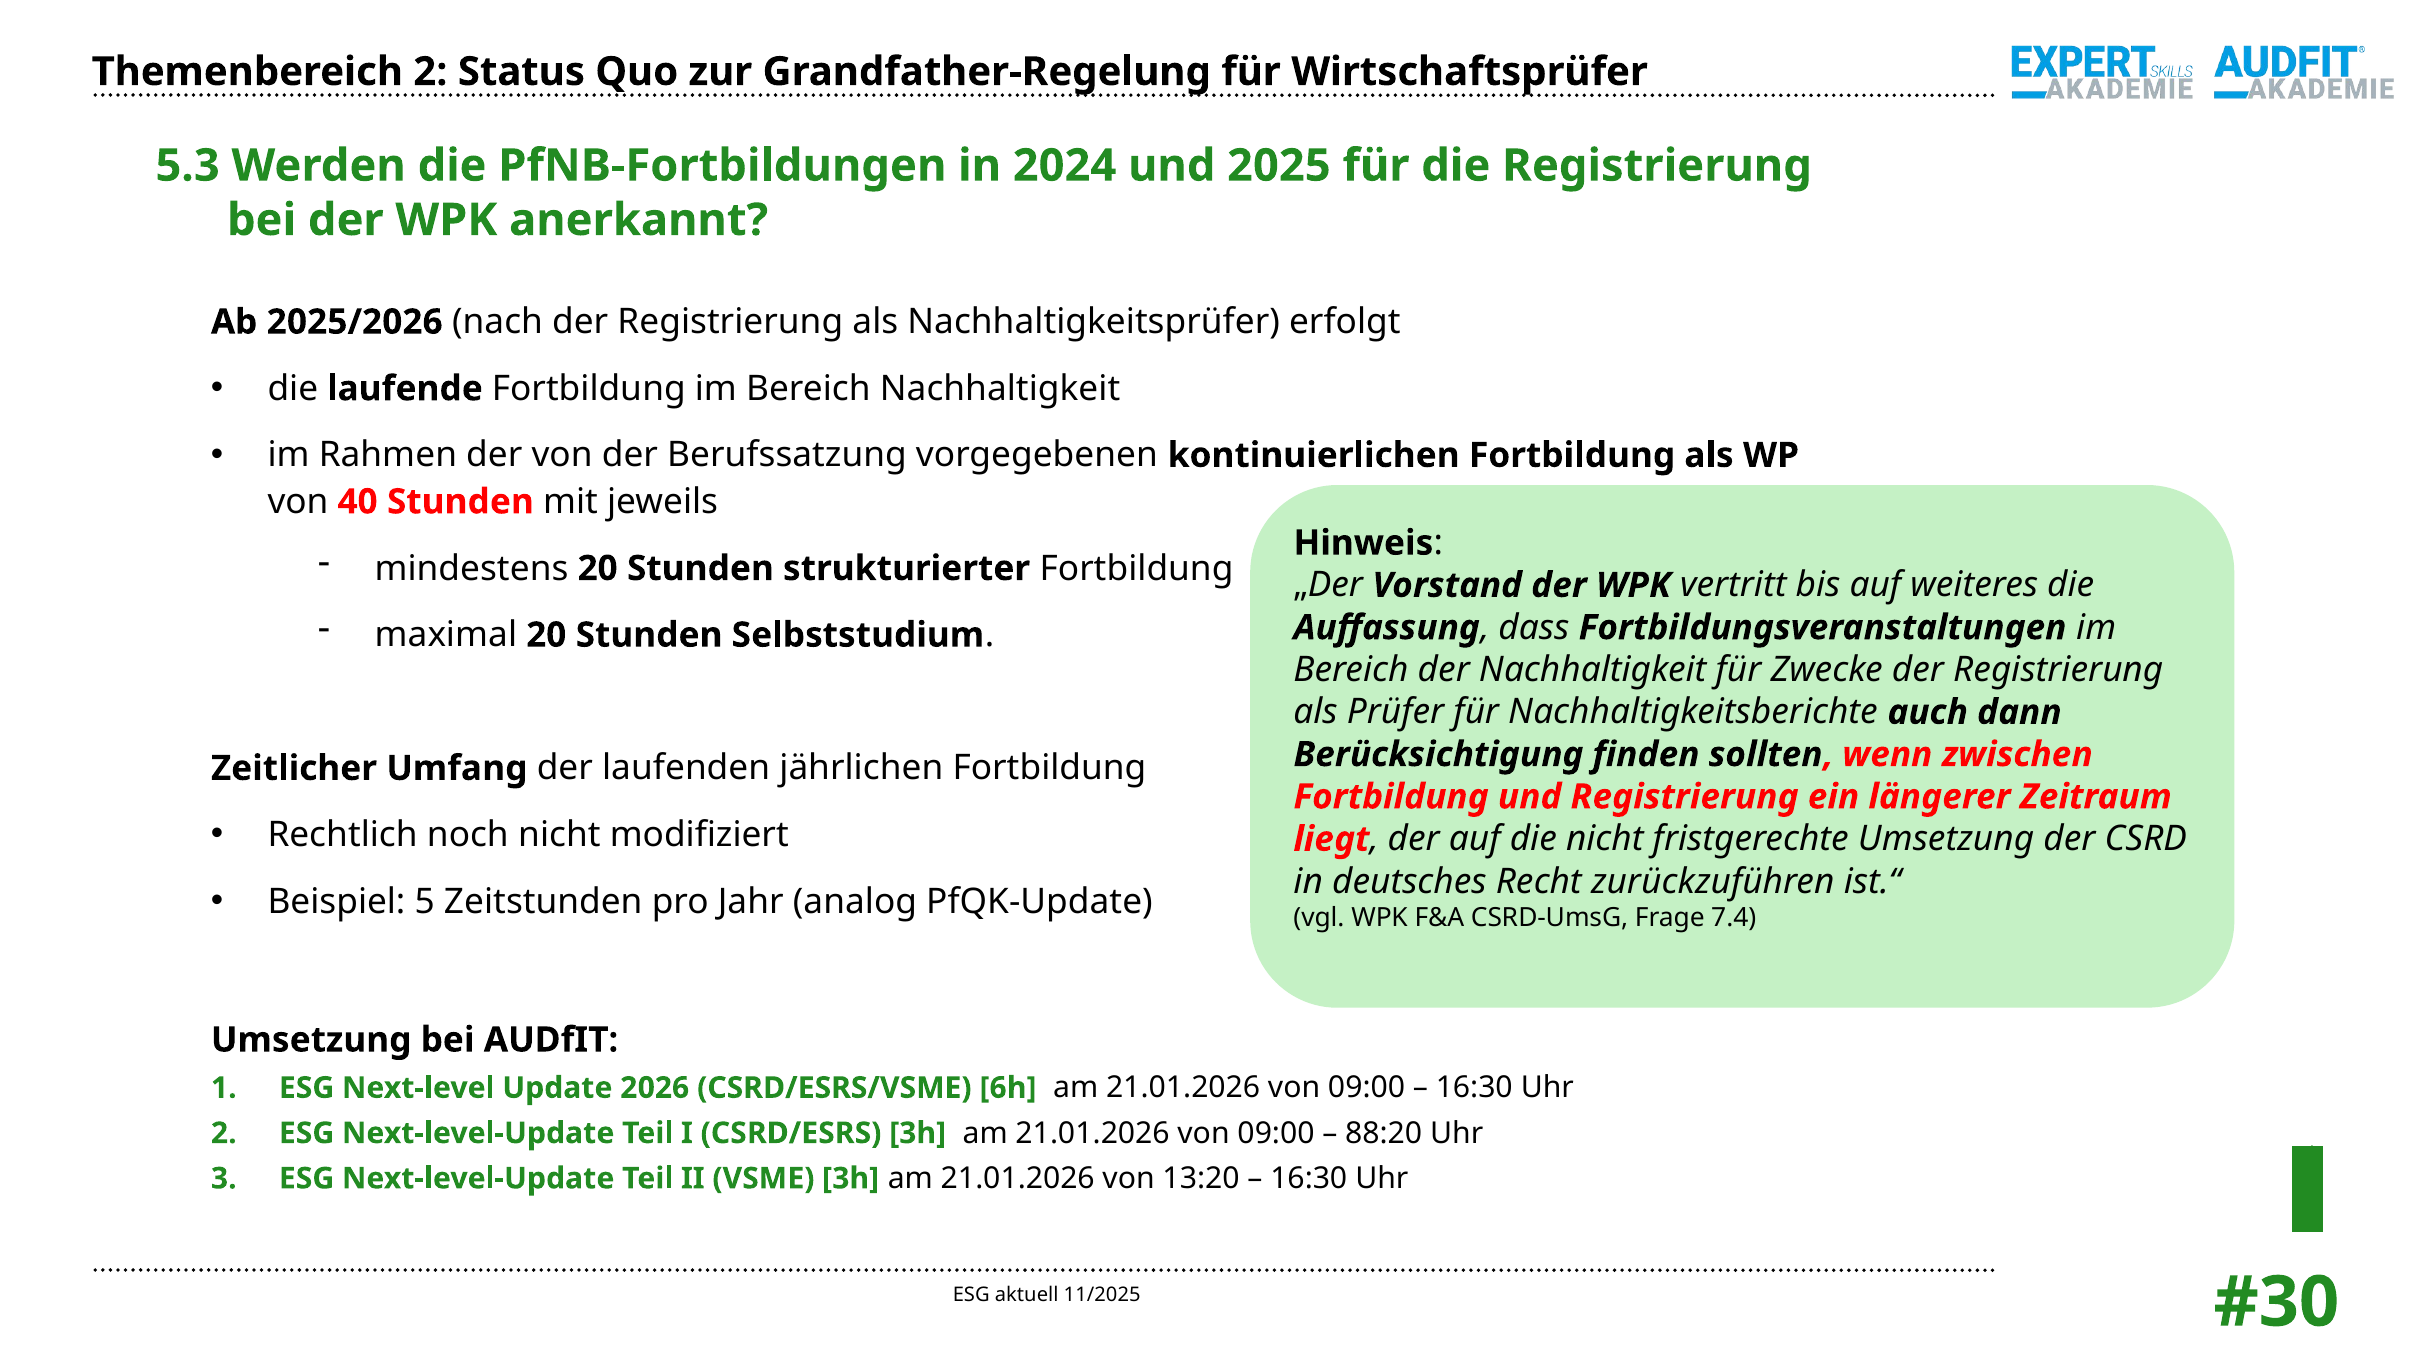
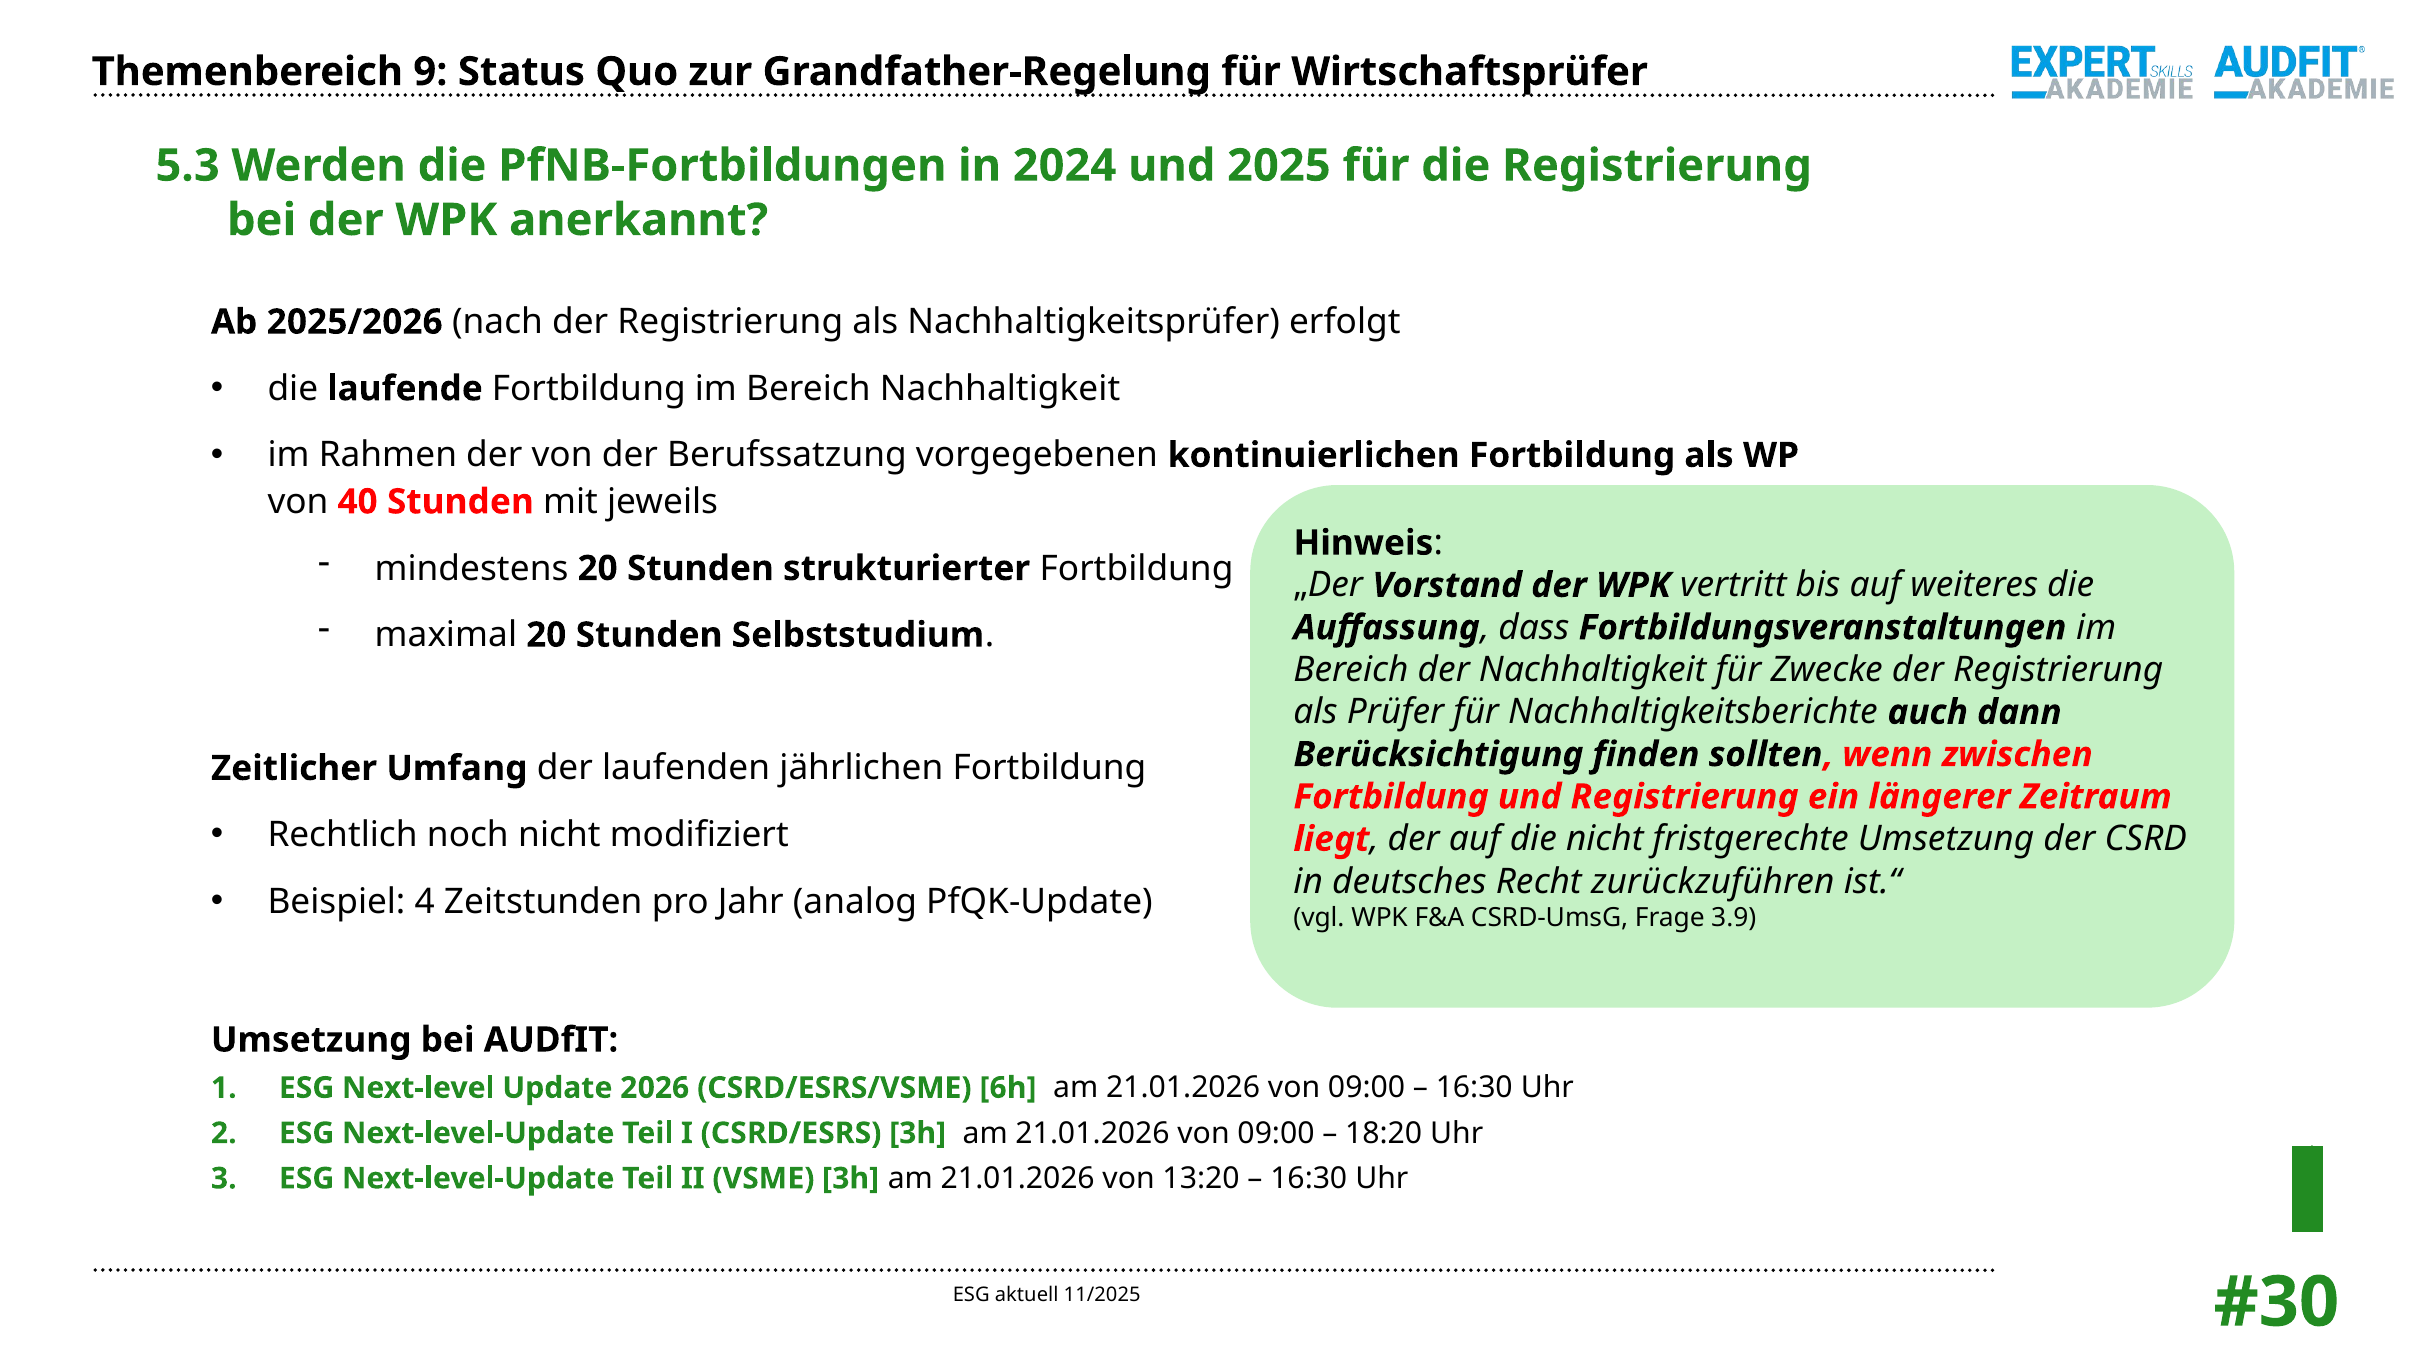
Themenbereich 2: 2 -> 9 (430, 72)
Beispiel 5: 5 -> 4 (425, 901)
7.4: 7.4 -> 3.9 (1734, 917)
88:20: 88:20 -> 18:20 (1384, 1133)
